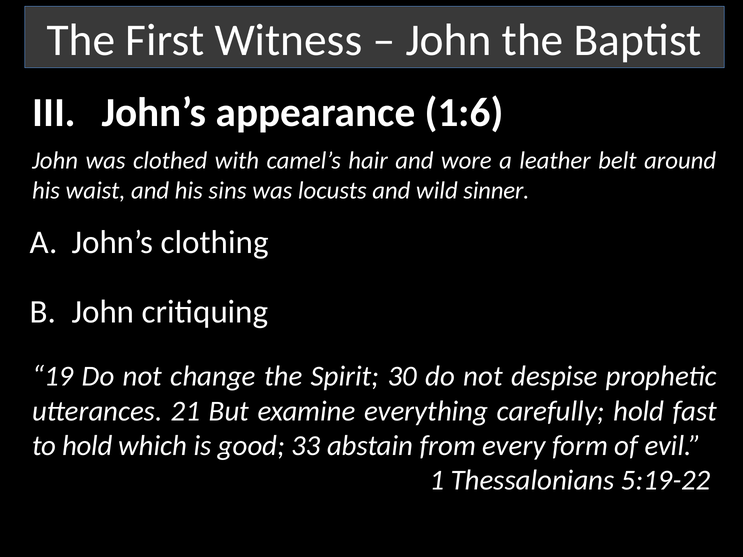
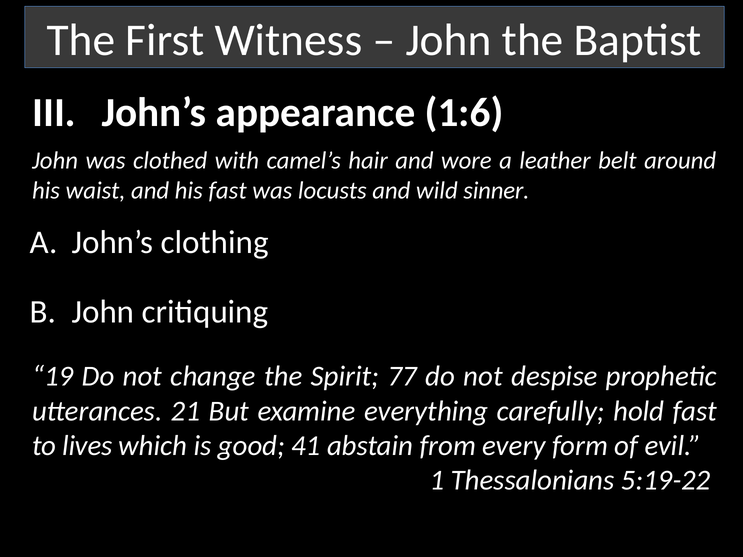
his sins: sins -> fast (228, 191)
30: 30 -> 77 (402, 377)
to hold: hold -> lives (87, 446)
33: 33 -> 41 (306, 446)
